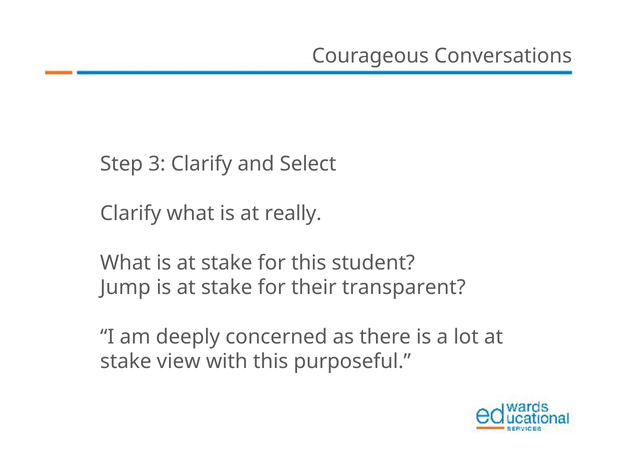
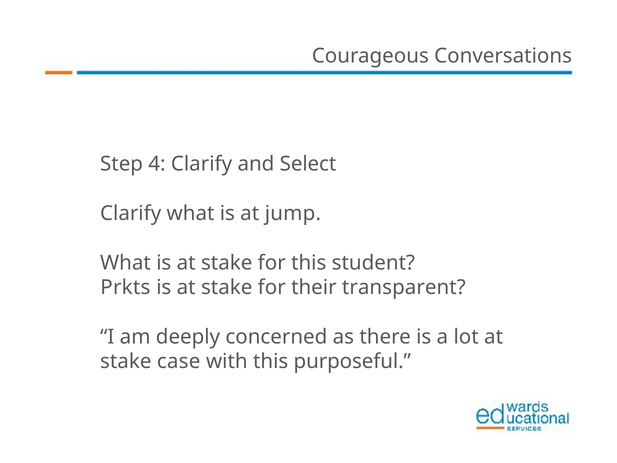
3: 3 -> 4 (157, 164)
really: really -> jump (293, 213)
Jump: Jump -> Prkts (125, 287)
view: view -> case (179, 361)
